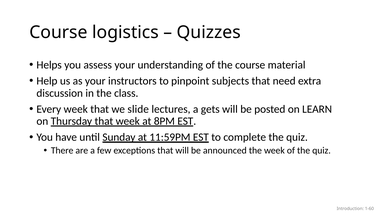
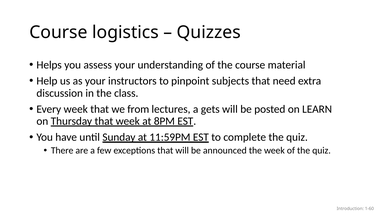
slide: slide -> from (138, 109)
